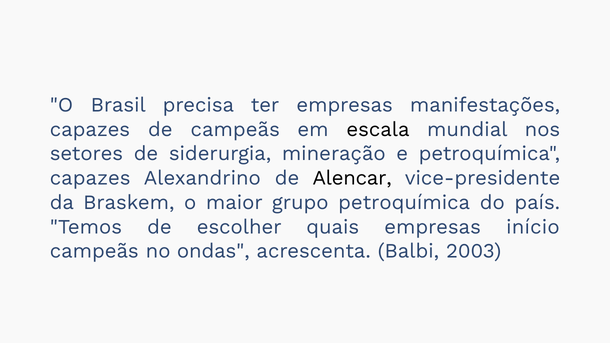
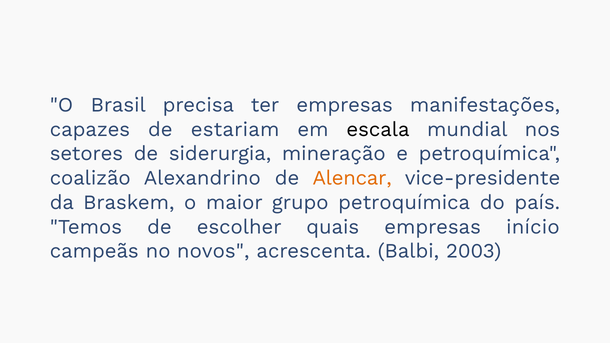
de campeãs: campeãs -> estariam (235, 129)
capazes: capazes -> coalizão (90, 178)
Alencar colour: black -> orange (352, 178)
ondas: ondas -> novos (213, 251)
